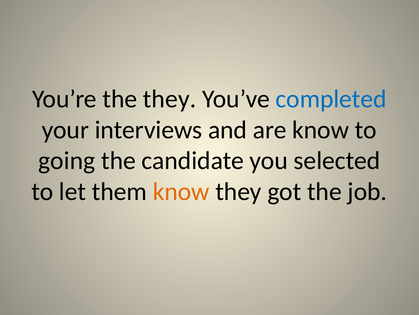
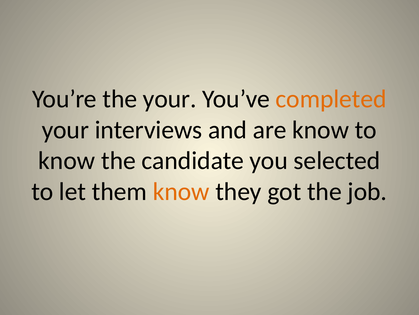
the they: they -> your (170, 99)
completed colour: blue -> orange (331, 99)
going: going -> know (67, 160)
